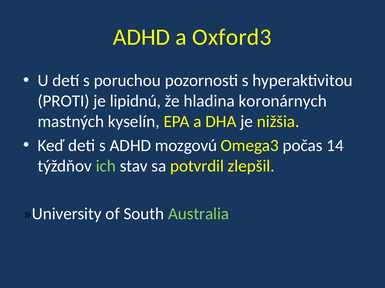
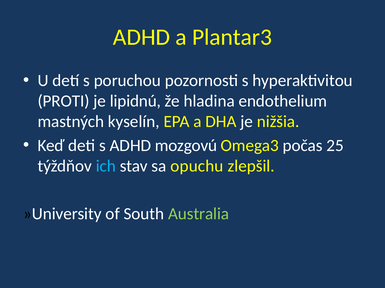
Oxford3: Oxford3 -> Plantar3 (232, 37)
koronárnych: koronárnych -> endothelium (283, 101)
14: 14 -> 25 (335, 146)
ich colour: light green -> light blue (106, 166)
potvrdil: potvrdil -> opuchu (197, 166)
